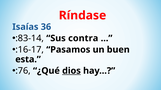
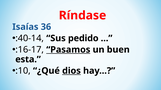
:83-14: :83-14 -> :40-14 (30, 38)
contra: contra -> pedido (83, 38)
Pasamos underline: none -> present (68, 50)
:76: :76 -> :10 (23, 71)
